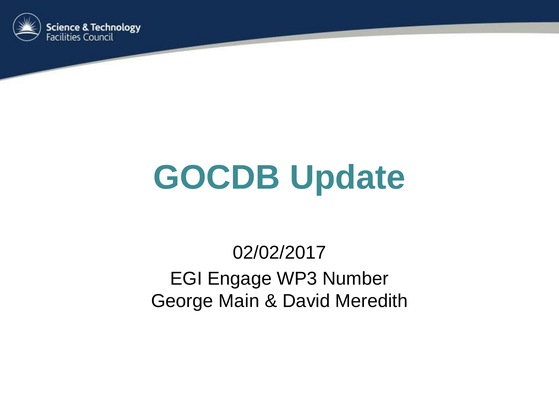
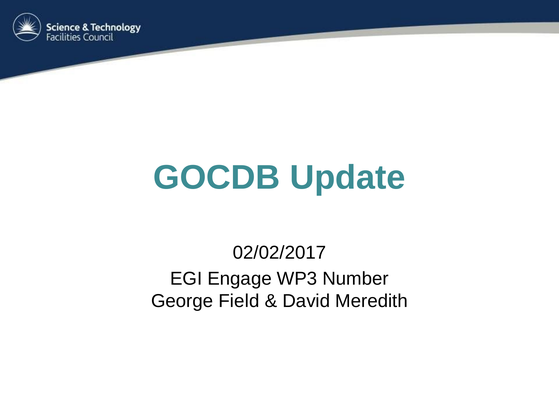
Main: Main -> Field (239, 301)
